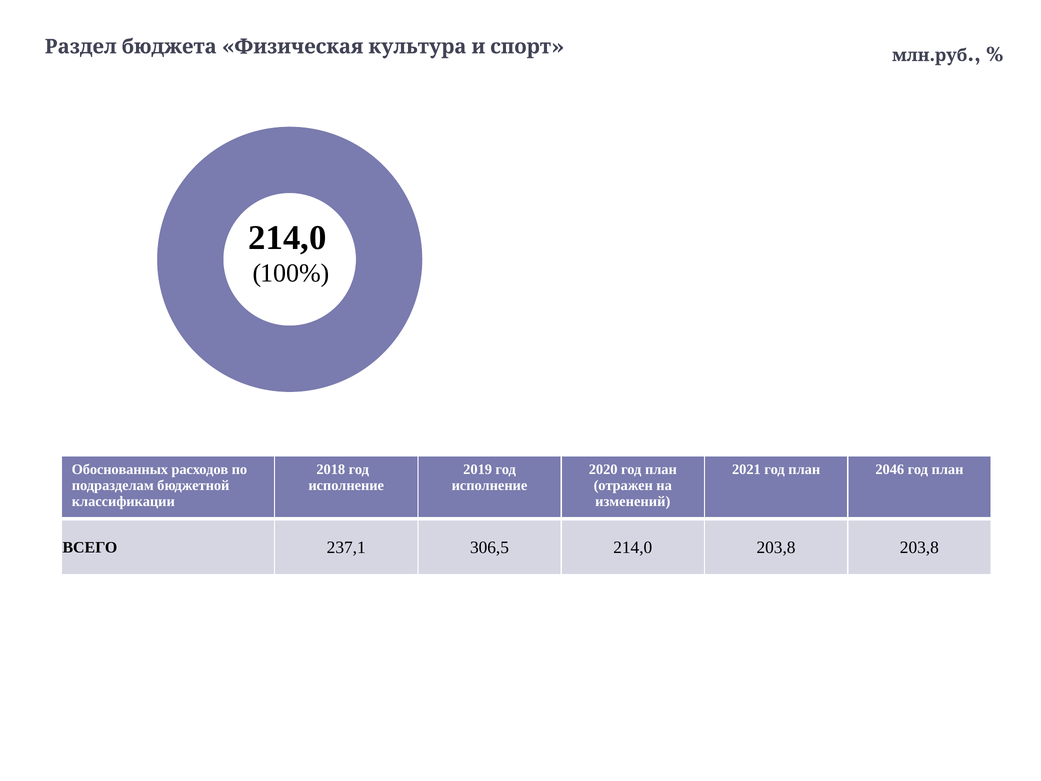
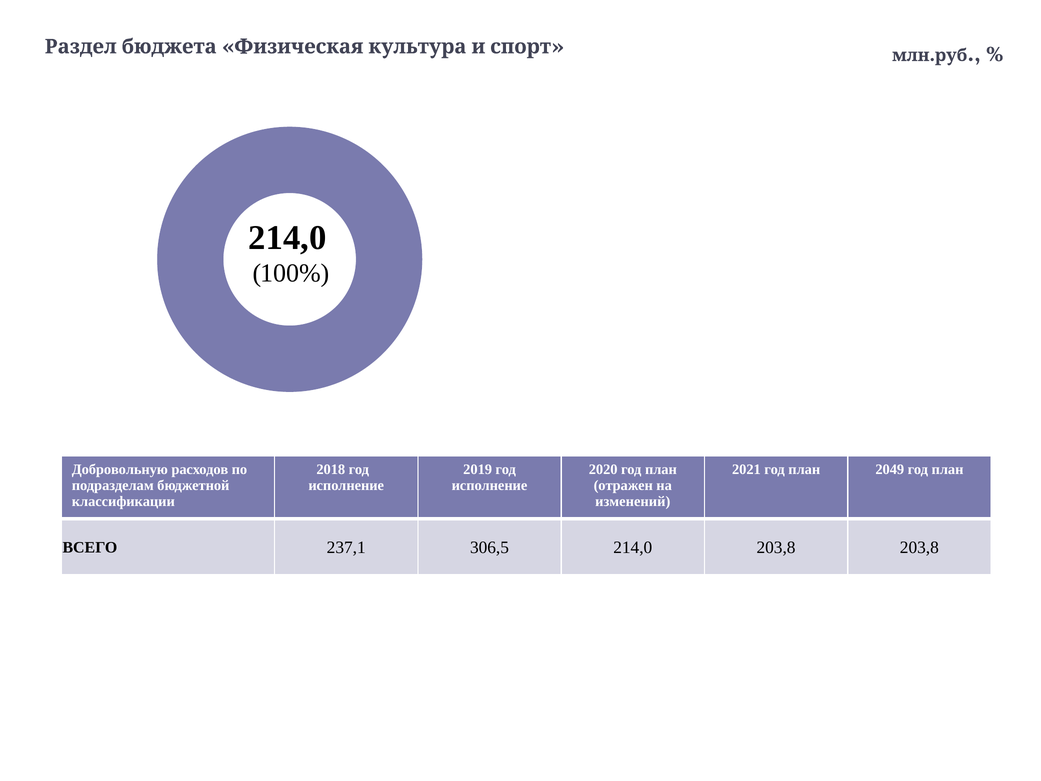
Обоснованных: Обоснованных -> Добровольную (120, 469)
2046: 2046 -> 2049 (890, 469)
